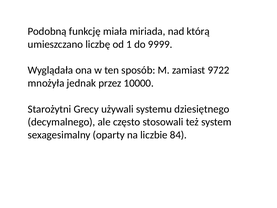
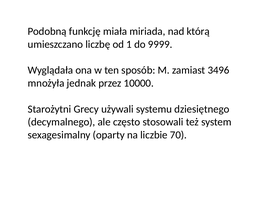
9722: 9722 -> 3496 (219, 70)
84: 84 -> 70 (178, 135)
